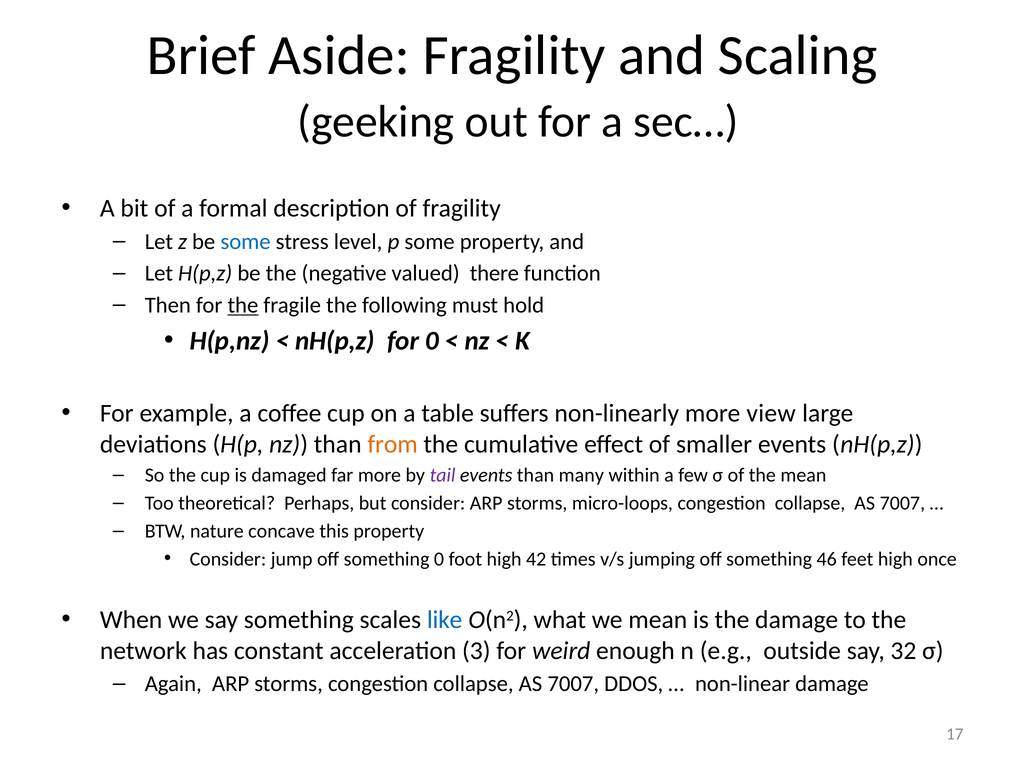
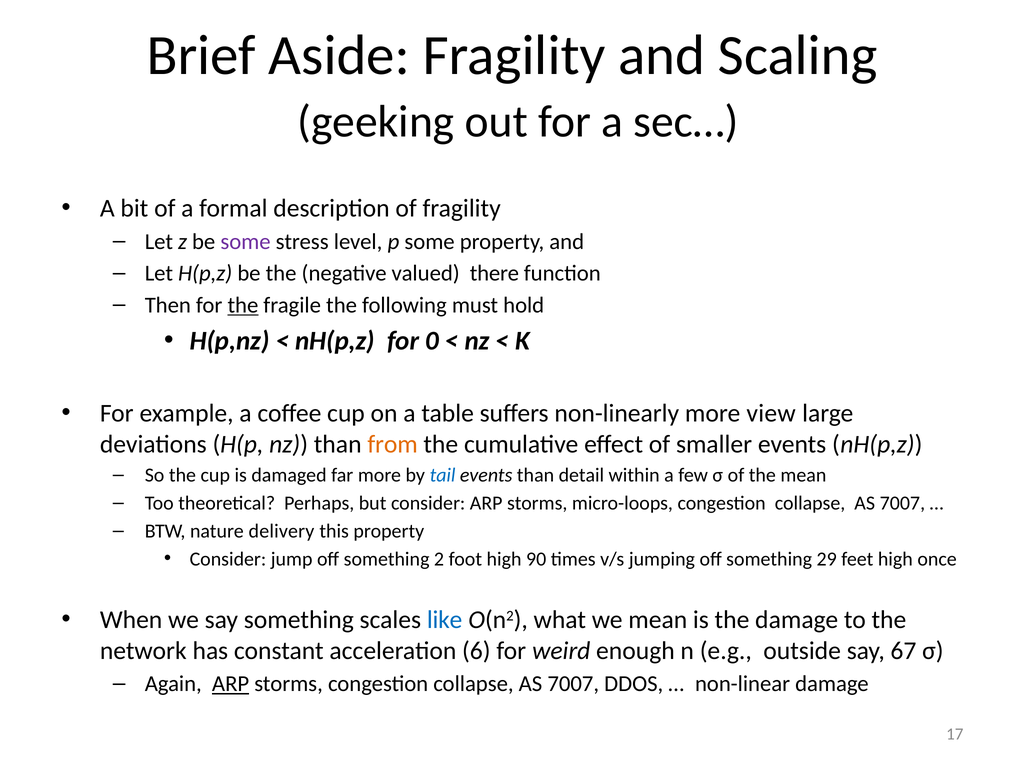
some colour: blue -> purple (246, 241)
tail colour: purple -> blue (443, 475)
many: many -> detail (581, 475)
concave: concave -> delivery (281, 531)
something 0: 0 -> 2 (439, 559)
42: 42 -> 90 (536, 559)
46: 46 -> 29 (827, 559)
3: 3 -> 6 (476, 650)
32: 32 -> 67 (903, 650)
ARP underline: none -> present (231, 684)
